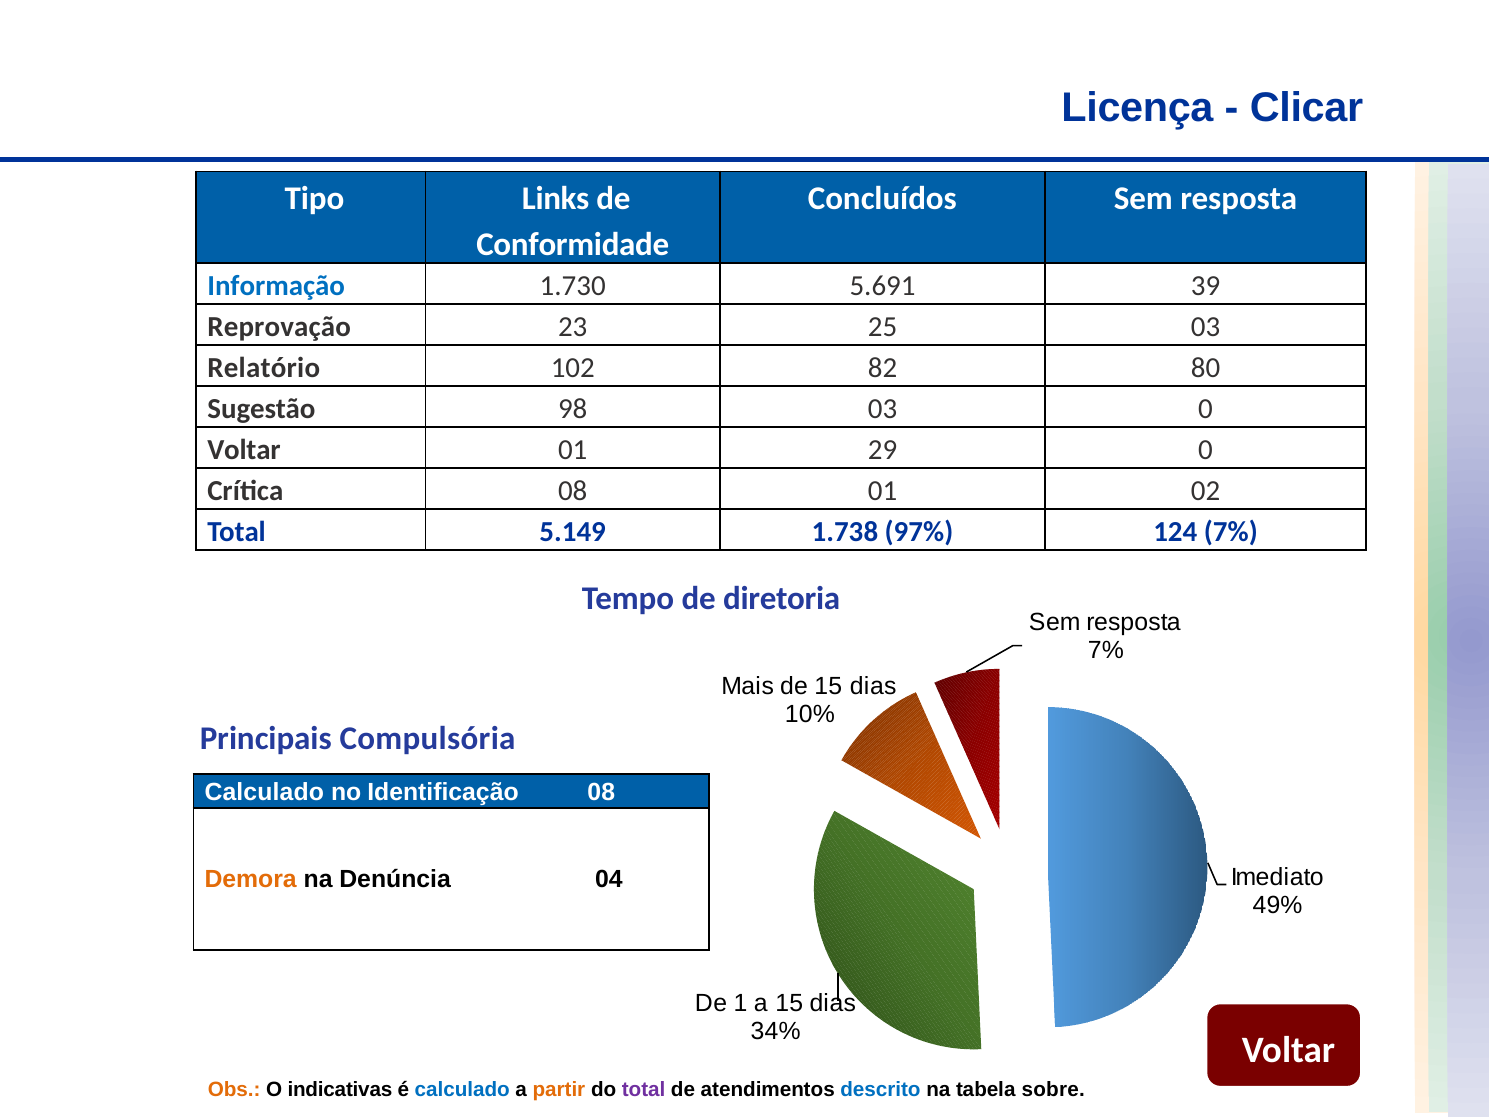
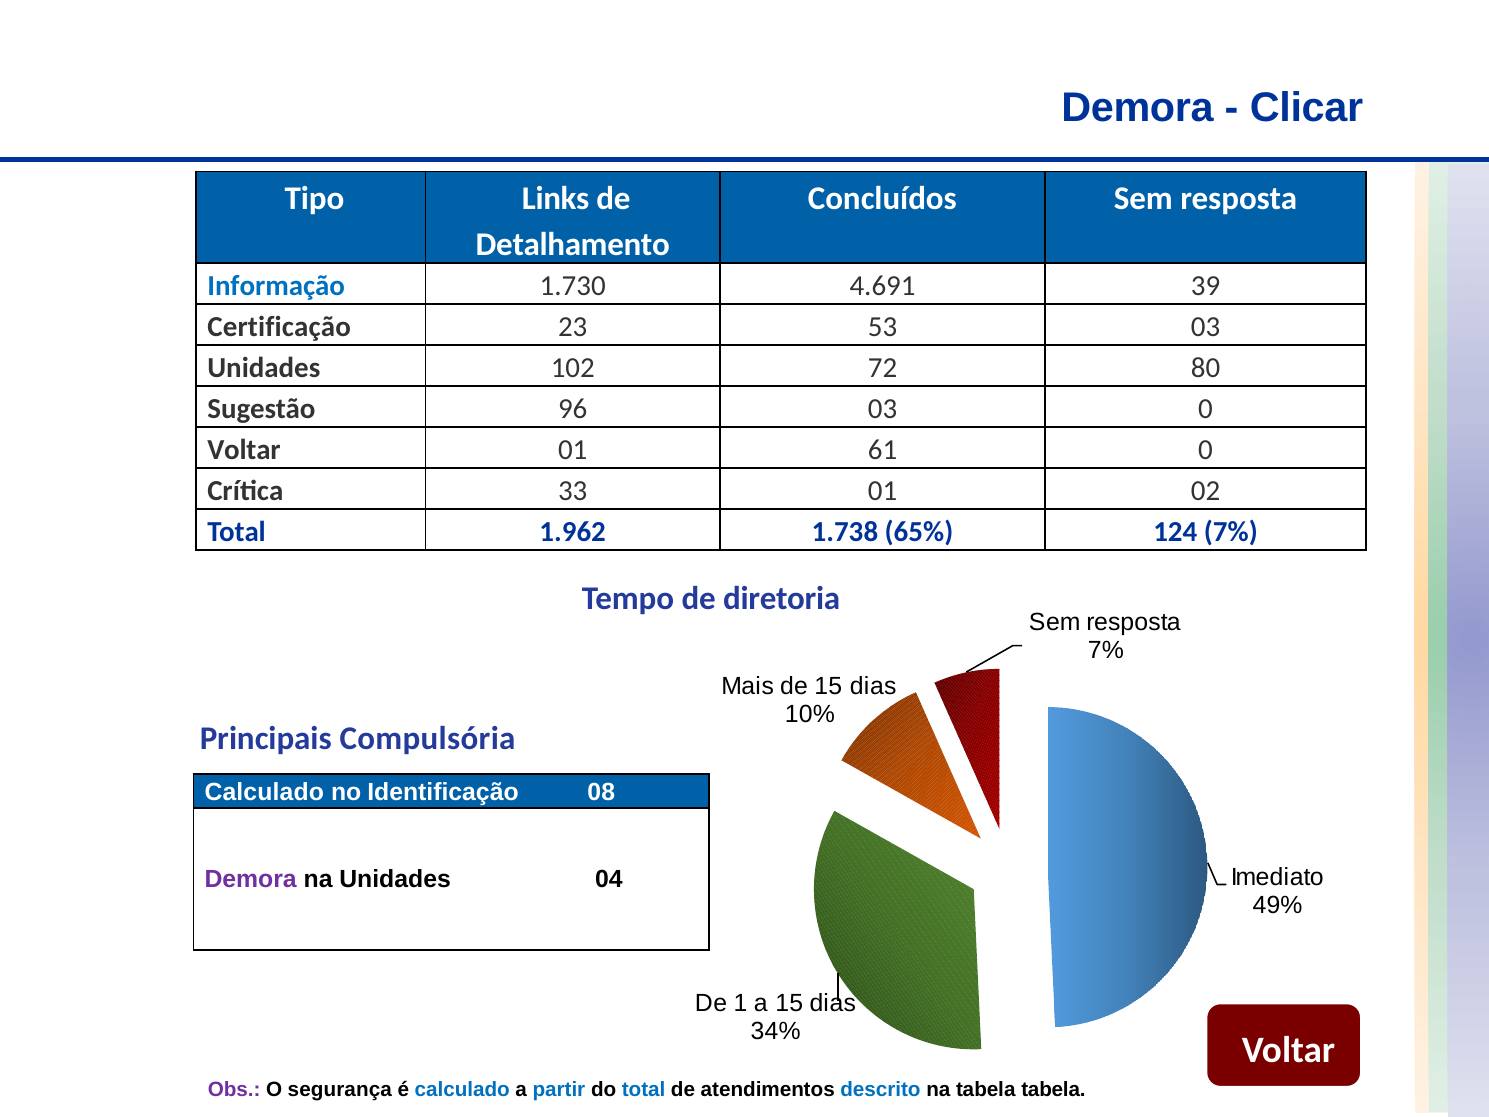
Licença: Licença -> Demora (1138, 107)
Conformidade: Conformidade -> Detalhamento (573, 245)
5.691: 5.691 -> 4.691 (883, 286)
Reprovação: Reprovação -> Certificação (279, 327)
25: 25 -> 53 (883, 327)
Relatório: Relatório -> Unidades (264, 368)
82: 82 -> 72 (883, 368)
98: 98 -> 96 (573, 409)
29: 29 -> 61 (883, 450)
Crítica 08: 08 -> 33 (573, 491)
5.149: 5.149 -> 1.962 (573, 532)
97%: 97% -> 65% (919, 532)
Demora colour: orange -> purple (251, 879)
na Denúncia: Denúncia -> Unidades (395, 879)
Obs colour: orange -> purple (234, 1090)
indicativas: indicativas -> segurança (340, 1090)
partir colour: orange -> blue (559, 1090)
total colour: purple -> blue (644, 1090)
tabela sobre: sobre -> tabela (1053, 1090)
